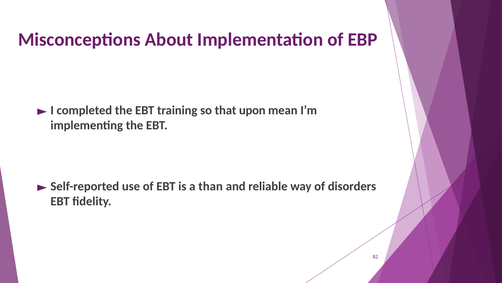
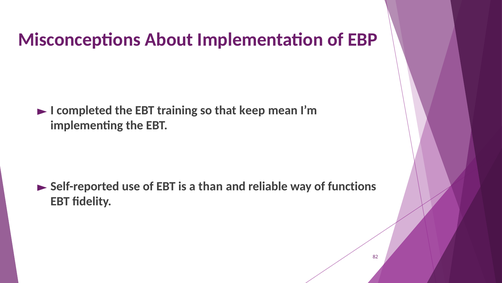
upon: upon -> keep (252, 110)
disorders: disorders -> functions (352, 186)
